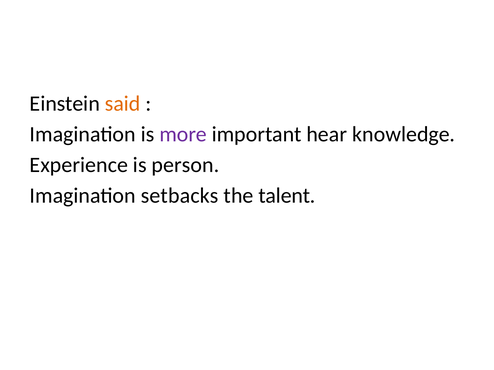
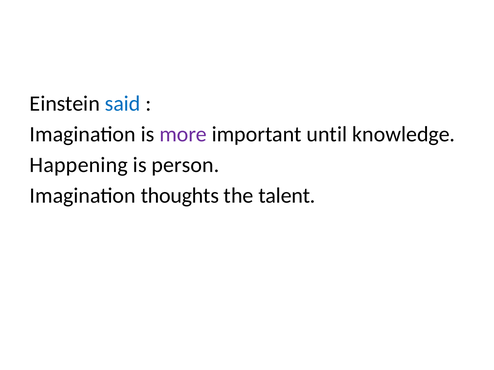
said colour: orange -> blue (123, 104)
hear: hear -> until (327, 134)
Experience: Experience -> Happening (79, 165)
setbacks: setbacks -> thoughts (180, 196)
